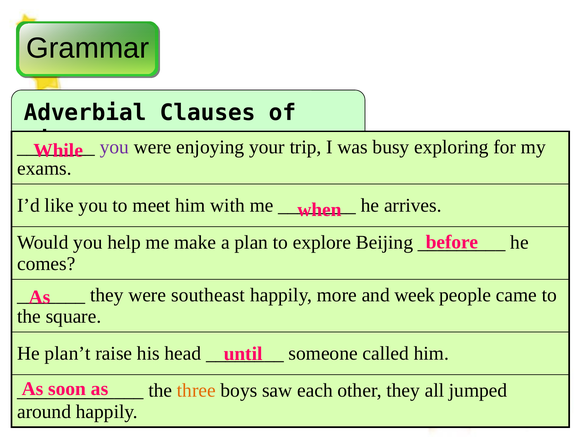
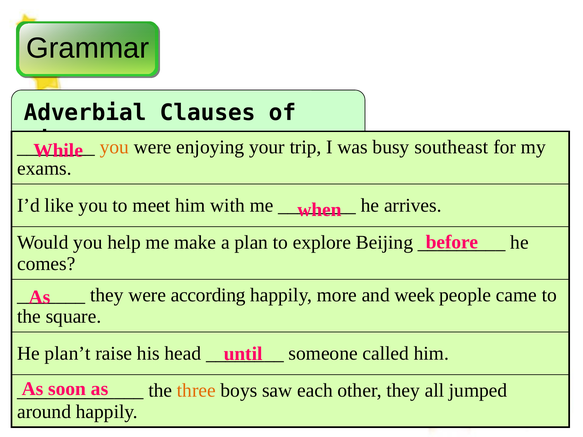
you colour: purple -> orange (114, 147)
exploring: exploring -> southeast (451, 147)
southeast: southeast -> according (208, 295)
